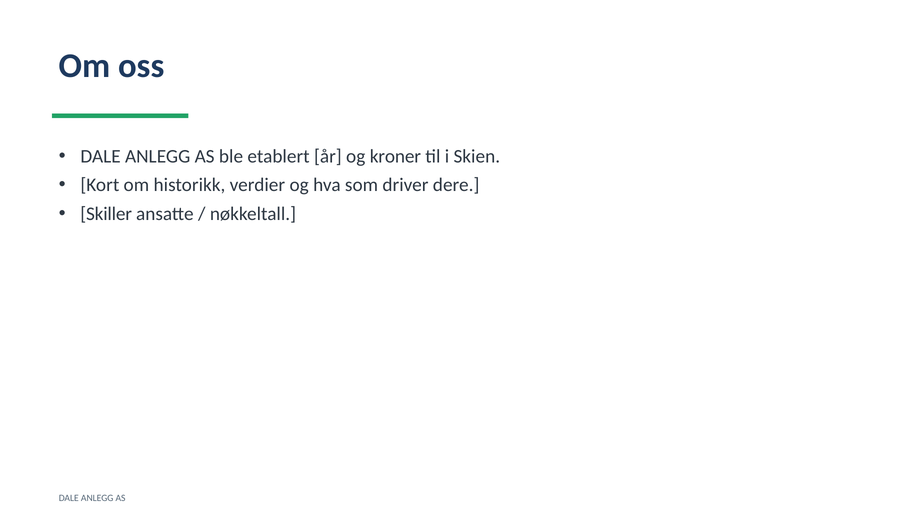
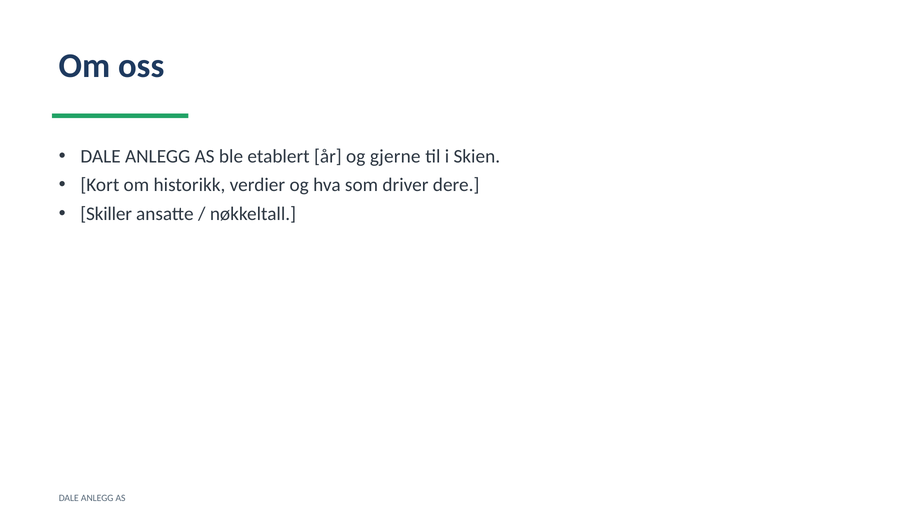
kroner: kroner -> gjerne (395, 156)
